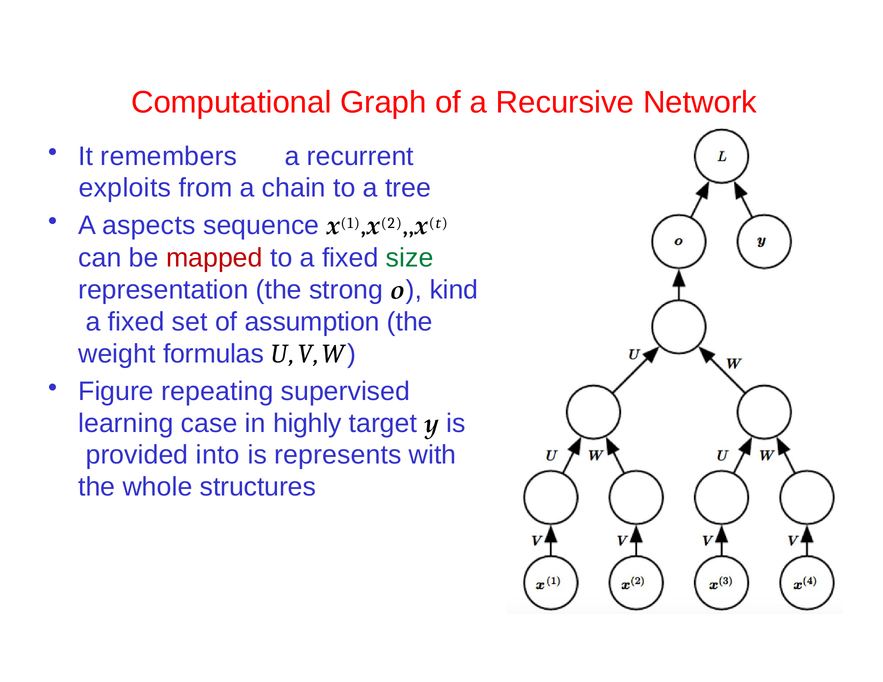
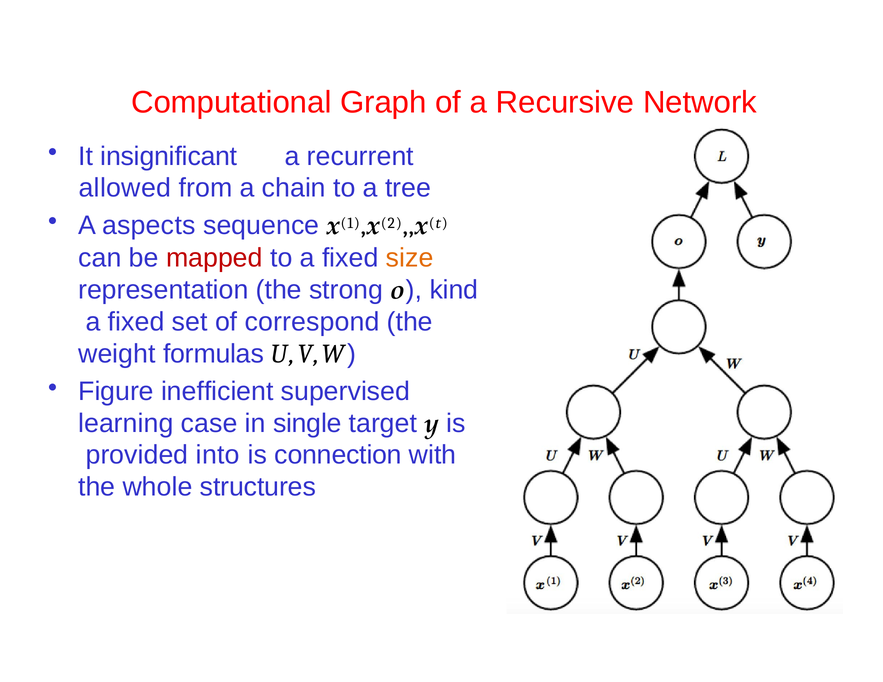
remembers: remembers -> insignificant (169, 157)
exploits: exploits -> allowed (125, 188)
size colour: green -> orange (410, 258)
assumption: assumption -> correspond (312, 322)
repeating: repeating -> inefficient (217, 392)
highly: highly -> single (307, 423)
represents: represents -> connection (338, 455)
